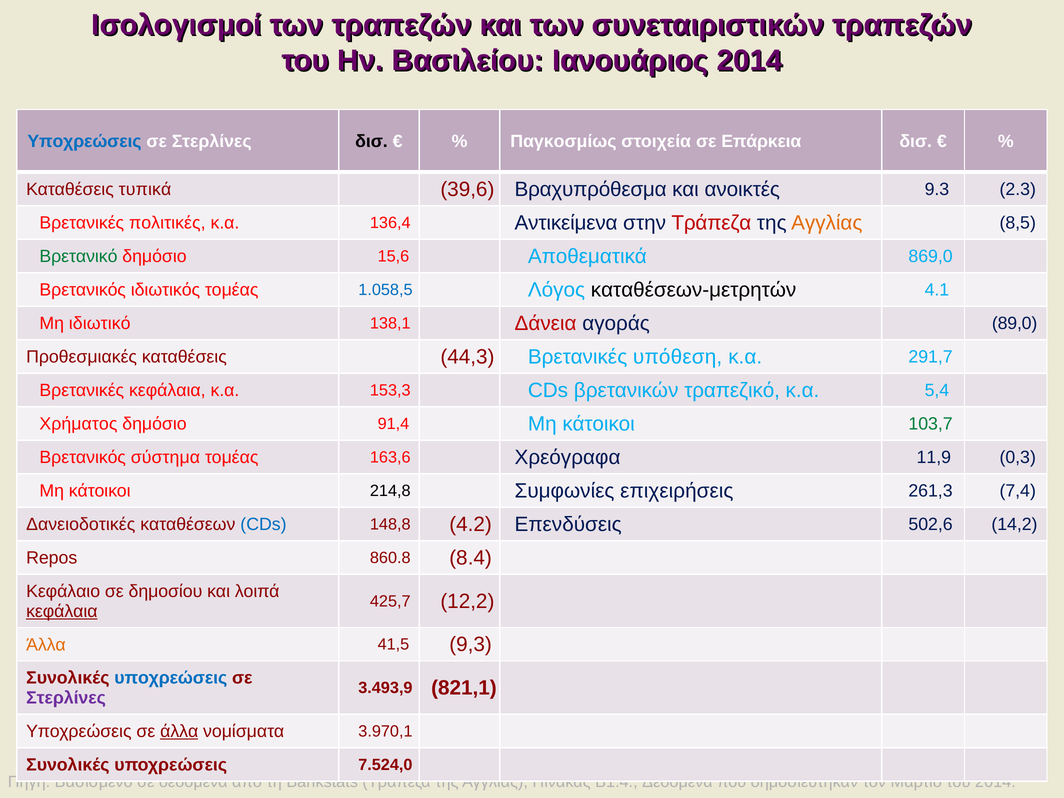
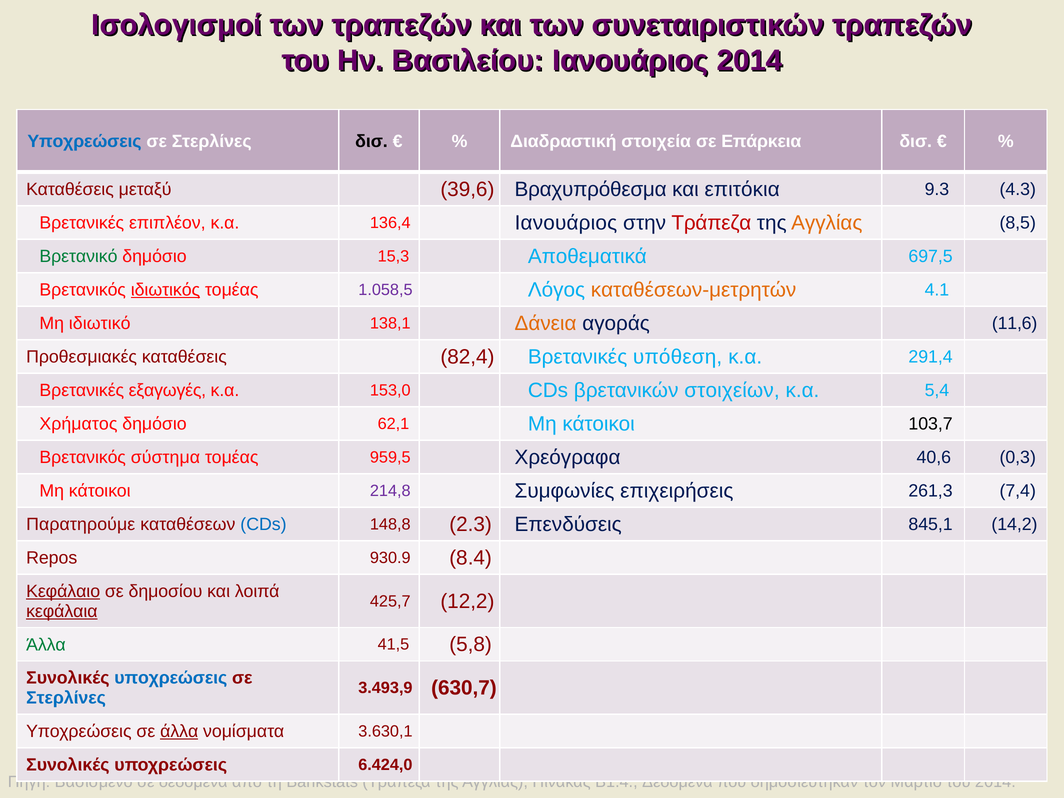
Παγκοσμίως: Παγκοσμίως -> Διαδραστική (563, 141)
τυπικά: τυπικά -> μεταξύ (145, 189)
ανοικτές: ανοικτές -> επιτόκια (742, 189)
2.3: 2.3 -> 4.3 (1018, 189)
πολιτικές: πολιτικές -> επιπλέον (167, 223)
136,4 Αντικείμενα: Αντικείμενα -> Ιανουάριος (566, 223)
15,6: 15,6 -> 15,3 (393, 256)
869,0: 869,0 -> 697,5 (931, 256)
ιδιωτικός underline: none -> present (165, 290)
1.058,5 colour: blue -> purple (385, 290)
καταθέσεων-μετρητών colour: black -> orange (694, 290)
Δάνεια colour: red -> orange (546, 323)
89,0: 89,0 -> 11,6 (1015, 323)
44,3: 44,3 -> 82,4 (467, 357)
291,7: 291,7 -> 291,4 (931, 357)
Βρετανικές κεφάλαια: κεφάλαια -> εξαγωγές (167, 390)
153,3: 153,3 -> 153,0 (390, 390)
τραπεζικό: τραπεζικό -> στοιχείων (732, 390)
91,4: 91,4 -> 62,1 (393, 424)
103,7 colour: green -> black (931, 424)
163,6: 163,6 -> 959,5 (390, 457)
11,9: 11,9 -> 40,6 (934, 457)
214,8 colour: black -> purple (390, 491)
Δανειοδοτικές: Δανειοδοτικές -> Παρατηρούμε (81, 524)
4.2: 4.2 -> 2.3 (471, 524)
502,6: 502,6 -> 845,1 (931, 524)
860.8: 860.8 -> 930.9 (390, 558)
Κεφάλαιο underline: none -> present (63, 591)
Άλλα colour: orange -> green (46, 645)
9,3: 9,3 -> 5,8 (471, 645)
821,1: 821,1 -> 630,7 (464, 688)
Στερλίνες colour: purple -> blue (66, 698)
3.970,1: 3.970,1 -> 3.630,1 (385, 731)
7.524,0: 7.524,0 -> 6.424,0 (385, 765)
